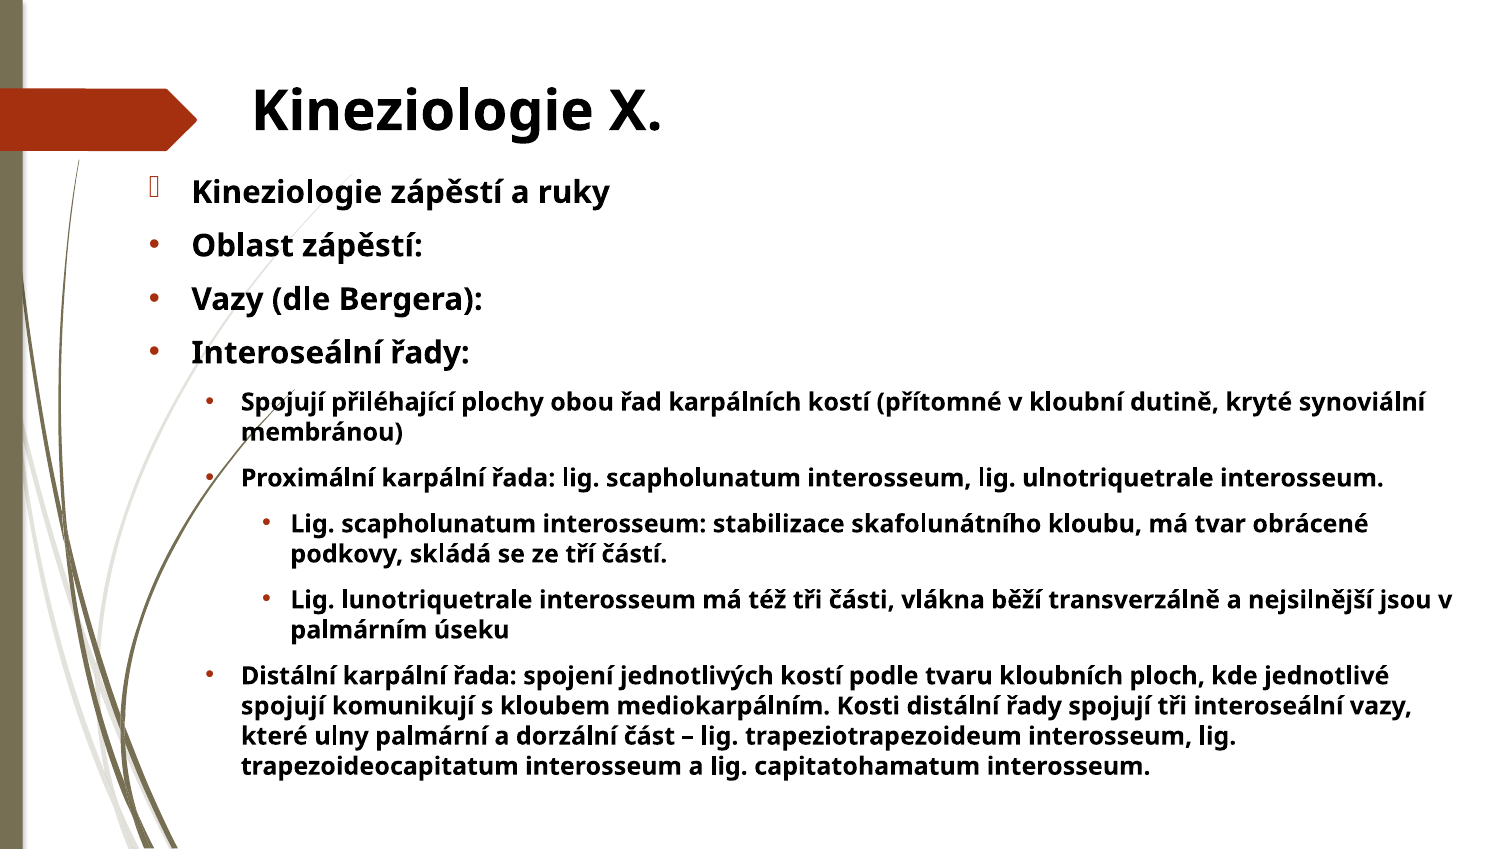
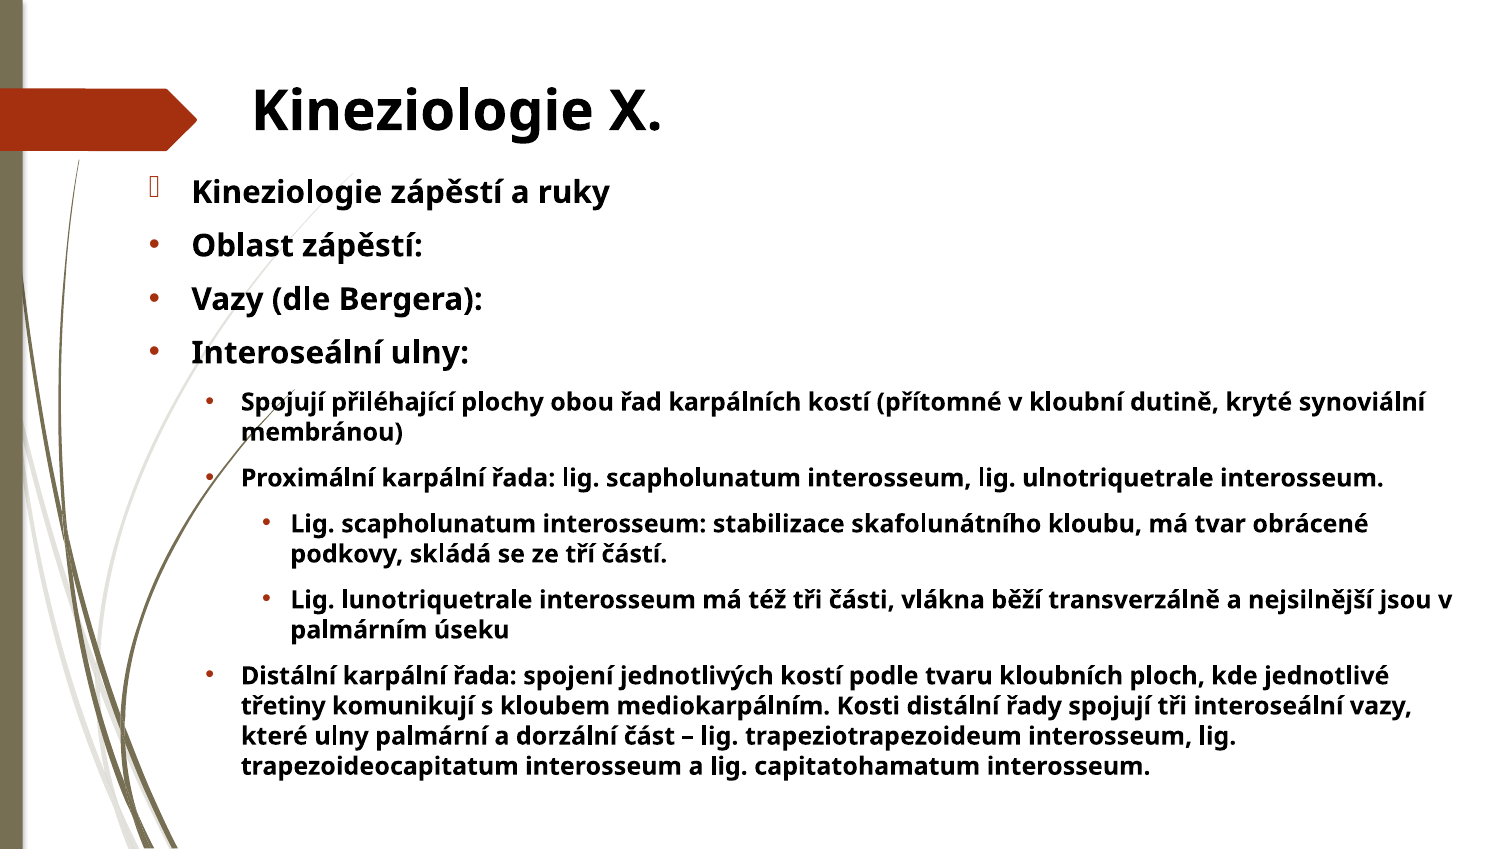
Interoseální řady: řady -> ulny (430, 353)
spojují: spojují -> třetiny (283, 706)
